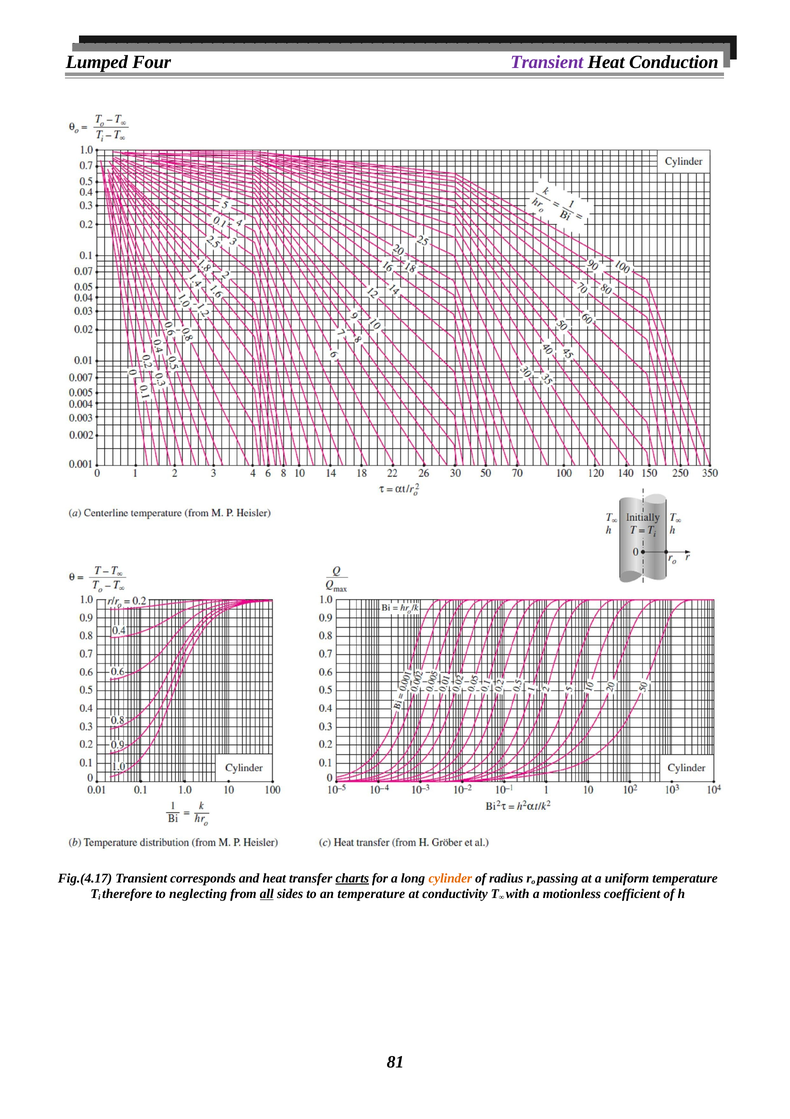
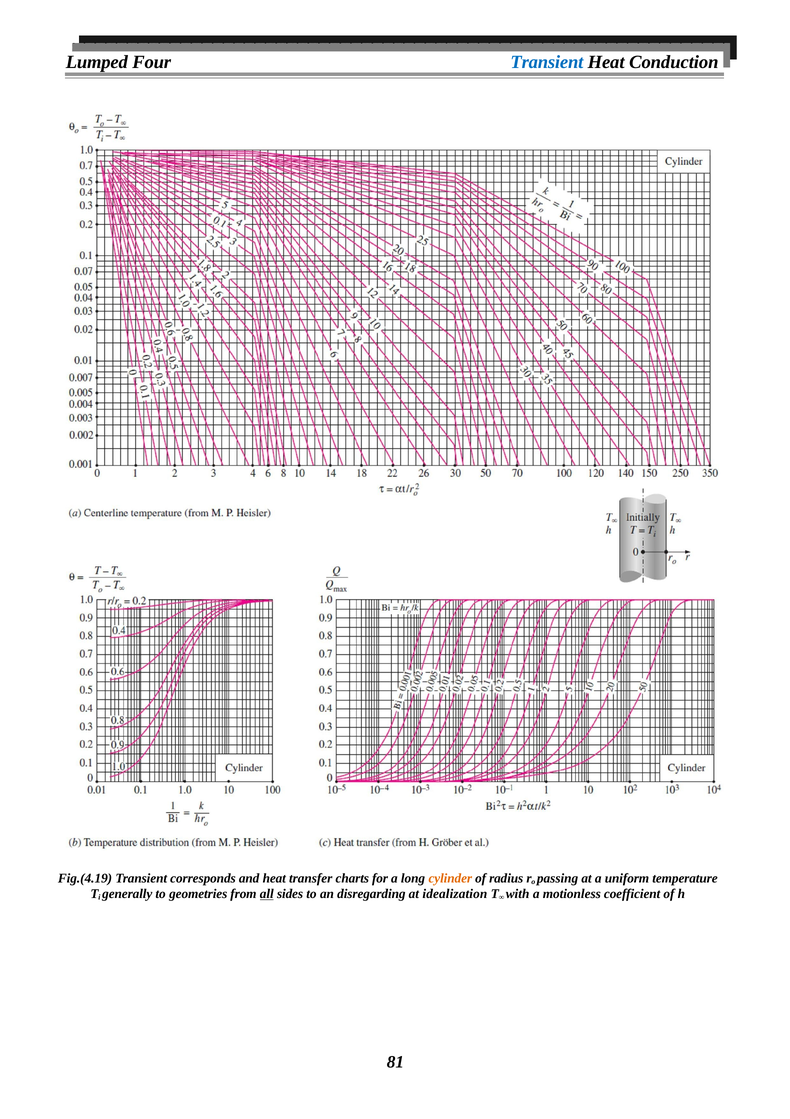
Transient colour: purple -> blue (547, 62)
Fig.(4.17: Fig.(4.17 -> Fig.(4.19 (85, 877)
charts underline: present -> none (352, 877)
therefore: therefore -> generally (127, 893)
neglecting: neglecting -> geometries (198, 893)
an temperature: temperature -> disregarding (371, 893)
conductivity: conductivity -> idealization (455, 893)
